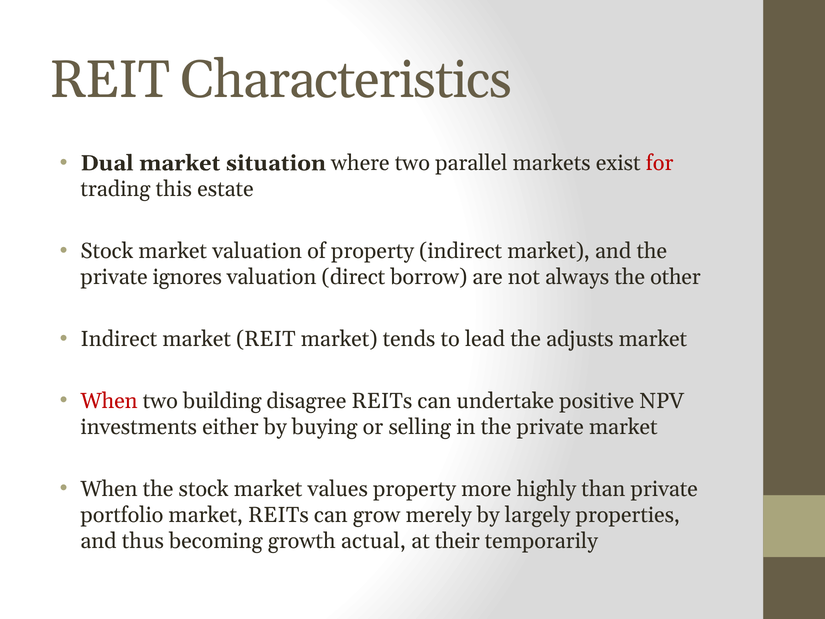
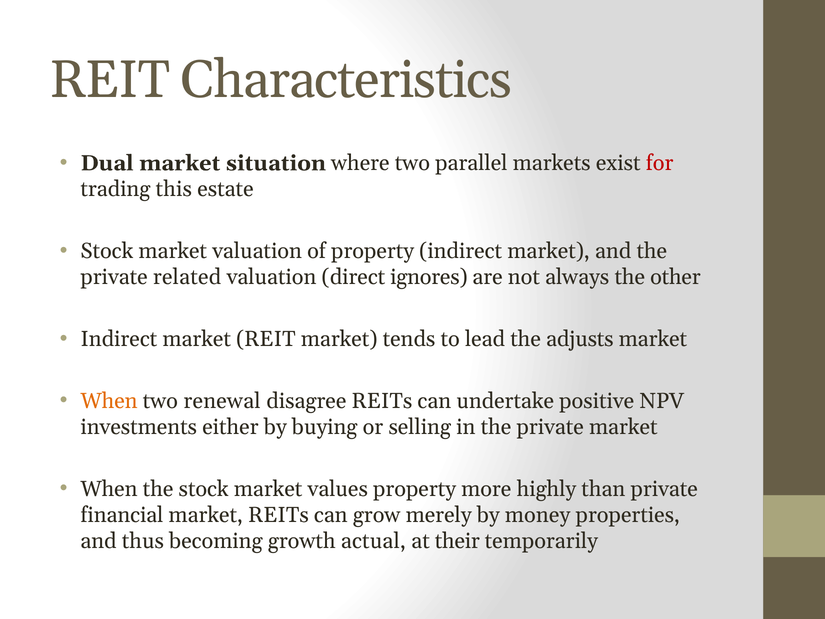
ignores: ignores -> related (187, 277)
borrow: borrow -> ignores (429, 277)
When colour: red -> orange (109, 401)
building: building -> renewal (222, 401)
portfolio: portfolio -> financial (122, 515)
largely: largely -> money (538, 515)
